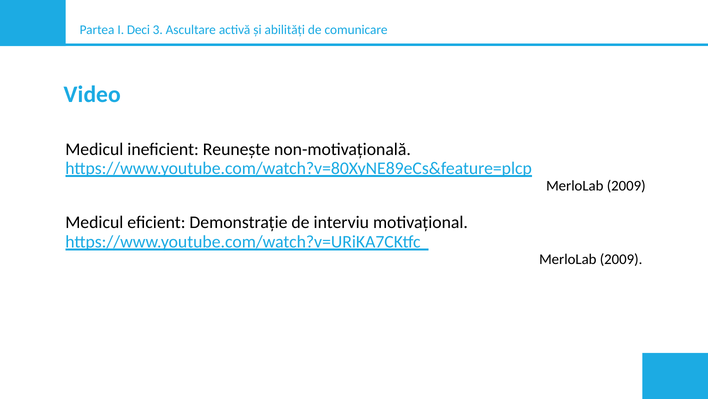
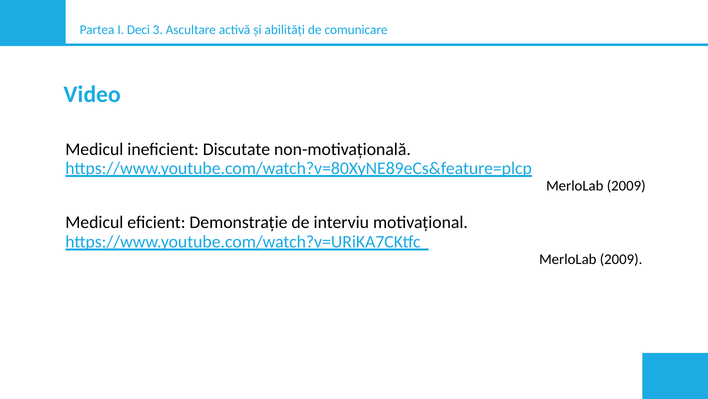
Reunește: Reunește -> Discutate (236, 149)
